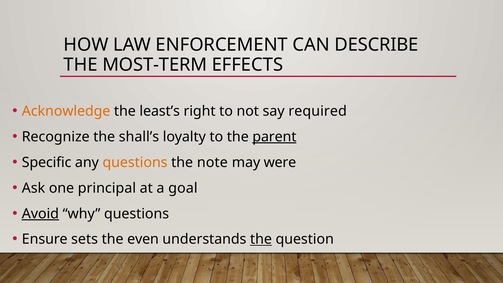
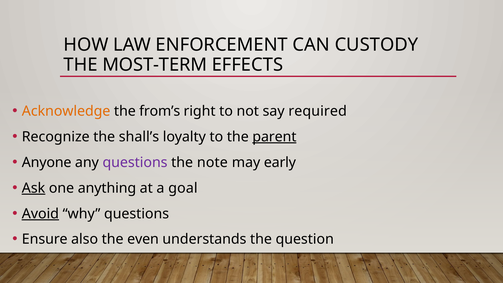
DESCRIBE: DESCRIBE -> CUSTODY (376, 45)
least’s: least’s -> from’s (160, 111)
Specific: Specific -> Anyone (47, 162)
questions colour: orange -> purple (135, 162)
were: were -> early (280, 162)
Ask underline: none -> present (34, 188)
principal: principal -> anything (107, 188)
sets: sets -> also (85, 239)
the underline: present -> none (261, 239)
